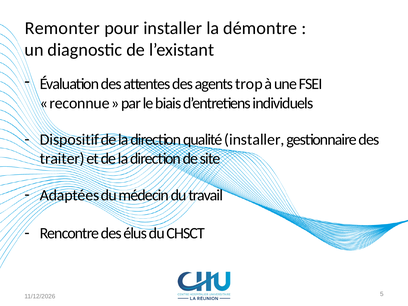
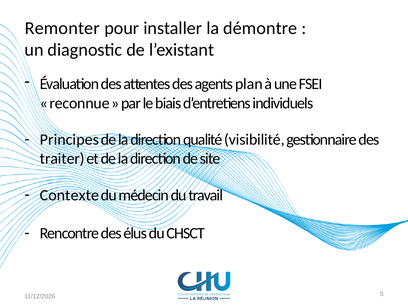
trop: trop -> plan (249, 84)
Dispositif: Dispositif -> Principes (69, 140)
qualité installer: installer -> visibilité (254, 140)
Adaptées: Adaptées -> Contexte (69, 195)
